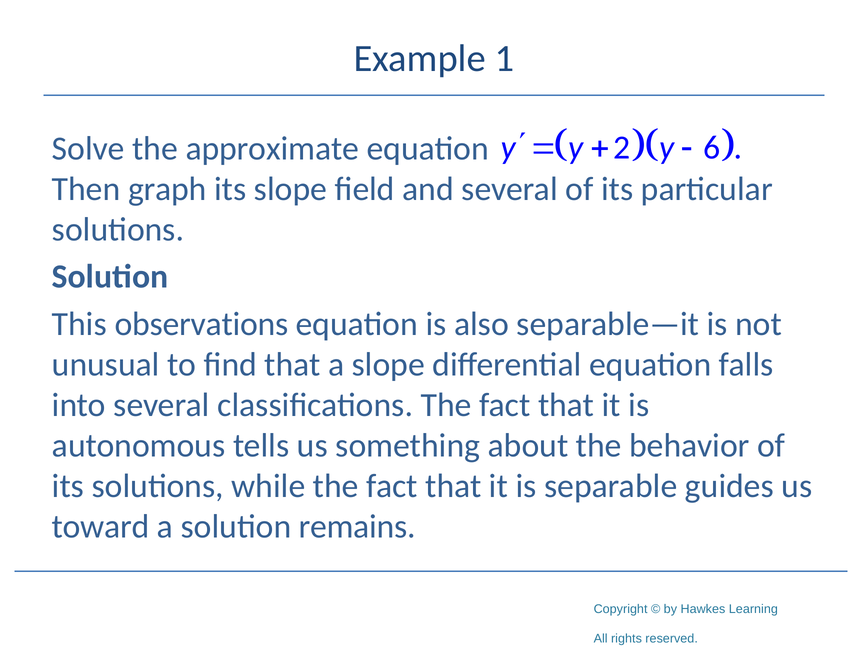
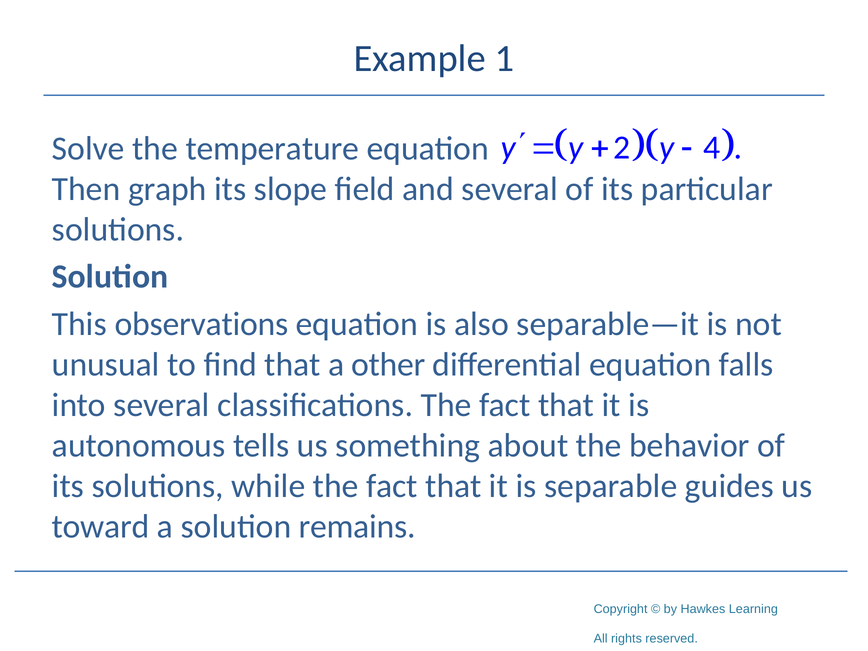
6: 6 -> 4 (712, 147)
approximate: approximate -> temperature (272, 148)
a slope: slope -> other (388, 365)
